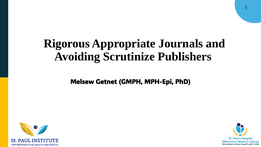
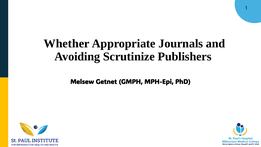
Rigorous: Rigorous -> Whether (67, 44)
